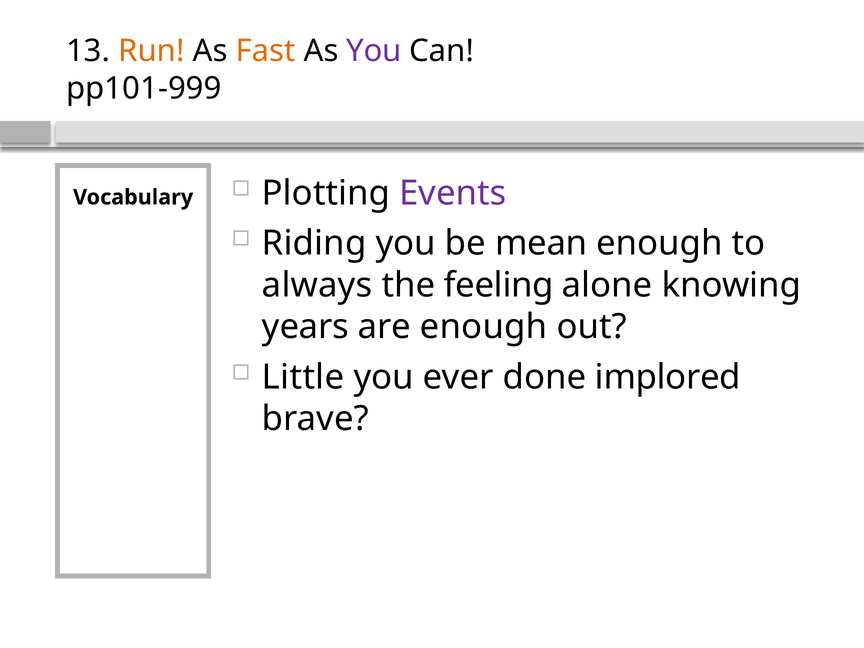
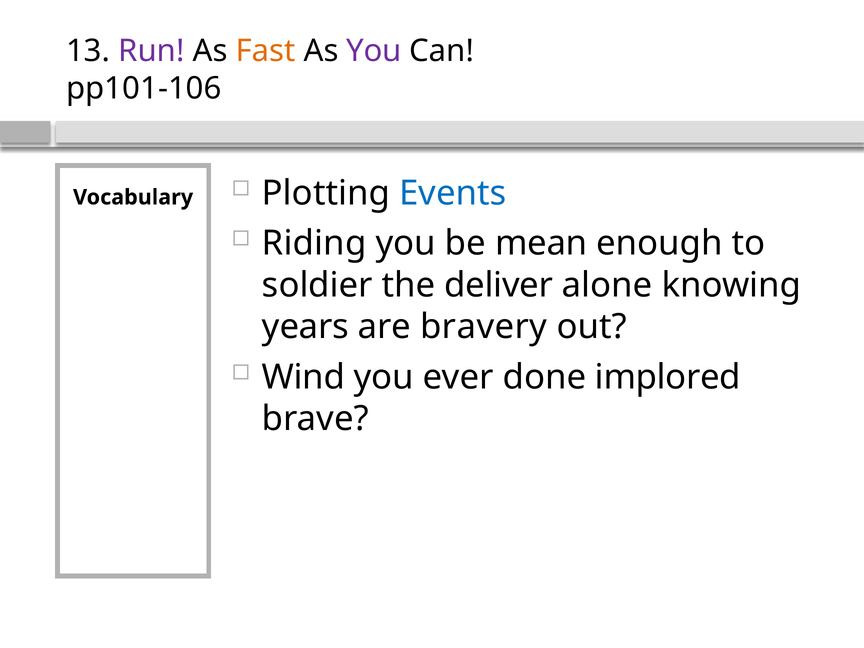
Run colour: orange -> purple (151, 51)
pp101-999: pp101-999 -> pp101-106 (144, 88)
Events colour: purple -> blue (453, 193)
always: always -> soldier (317, 285)
feeling: feeling -> deliver (499, 285)
are enough: enough -> bravery (484, 327)
Little: Little -> Wind (303, 377)
